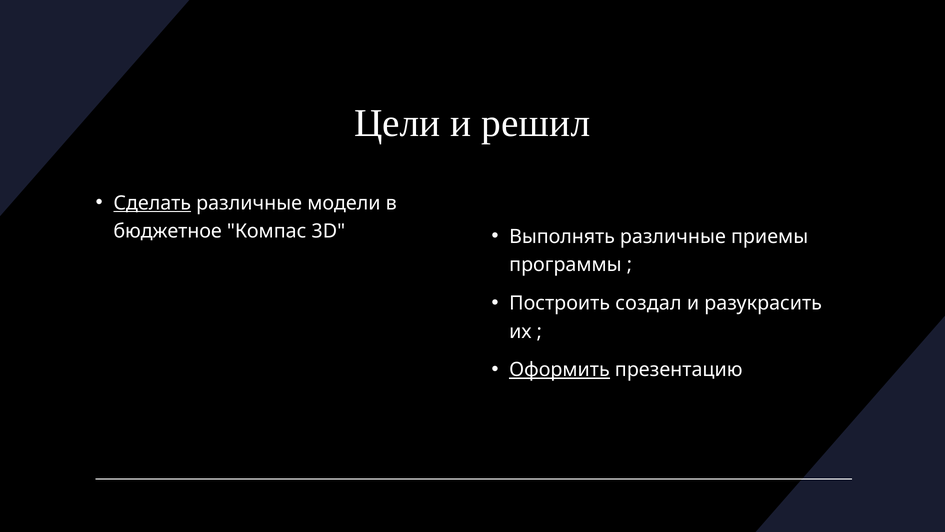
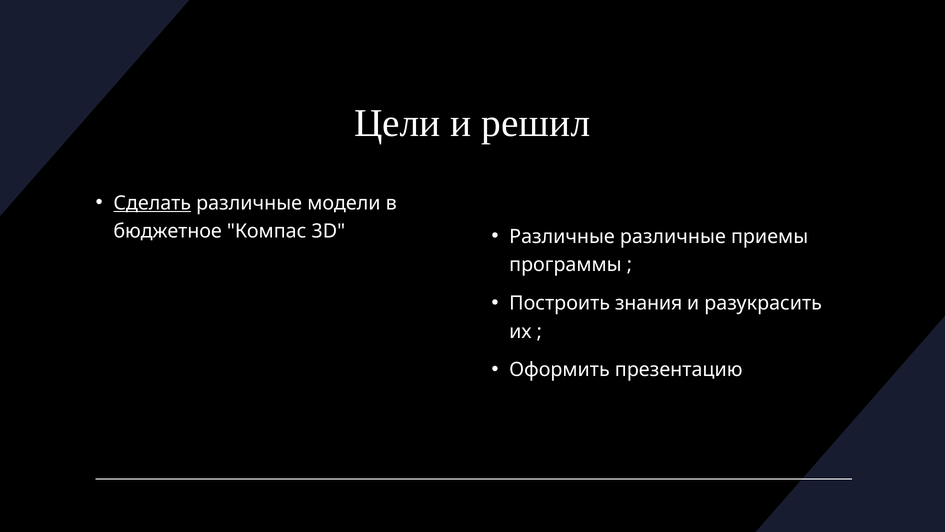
Выполнять: Выполнять -> Различные (562, 236)
создал: создал -> знания (649, 303)
Оформить underline: present -> none (559, 370)
